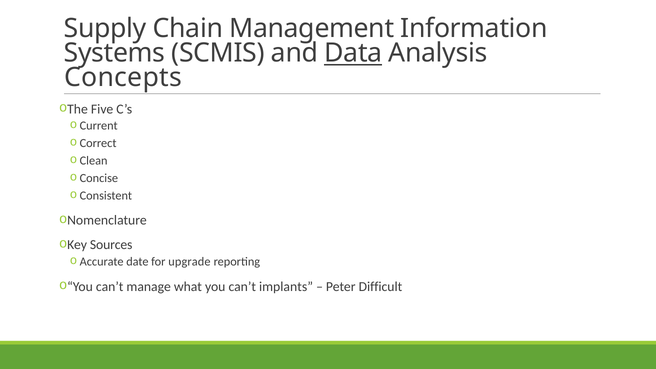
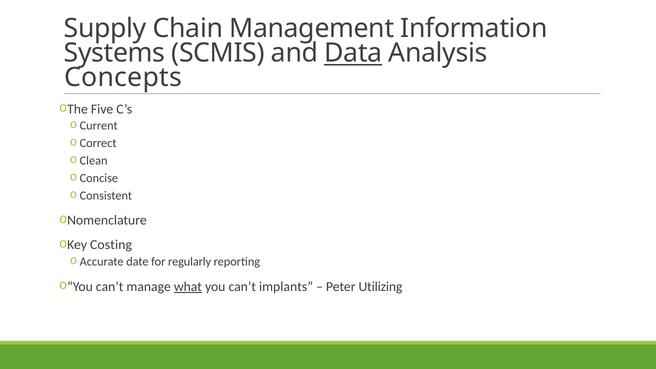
Sources: Sources -> Costing (111, 245)
upgrade: upgrade -> regularly (190, 262)
what underline: none -> present (188, 287)
Difficult: Difficult -> Utilizing (380, 287)
